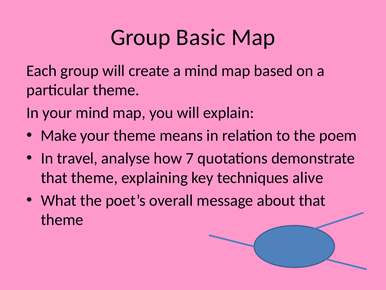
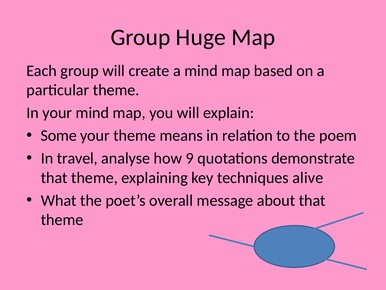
Basic: Basic -> Huge (201, 37)
Make: Make -> Some (59, 135)
7: 7 -> 9 (190, 158)
